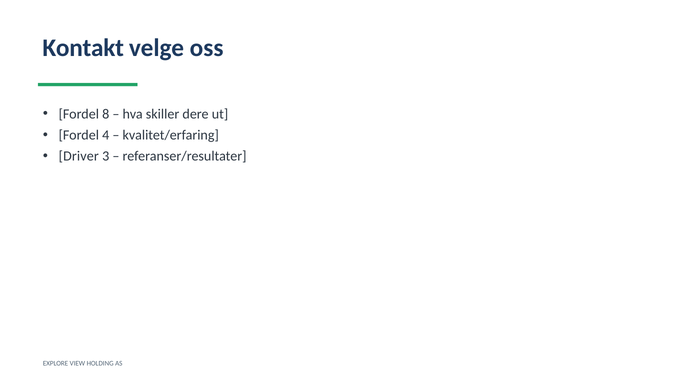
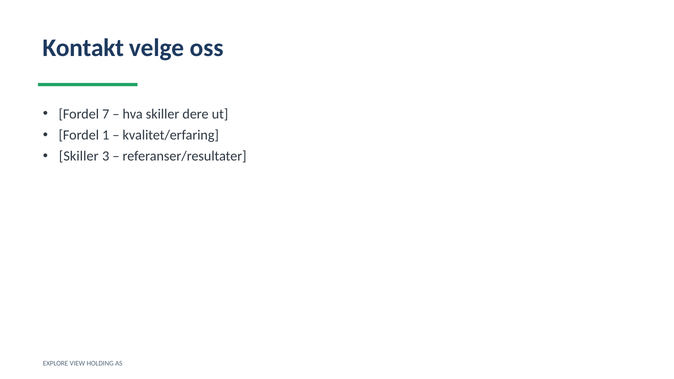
8: 8 -> 7 (106, 114)
4: 4 -> 1 (106, 135)
Driver: Driver -> Skiller (79, 156)
